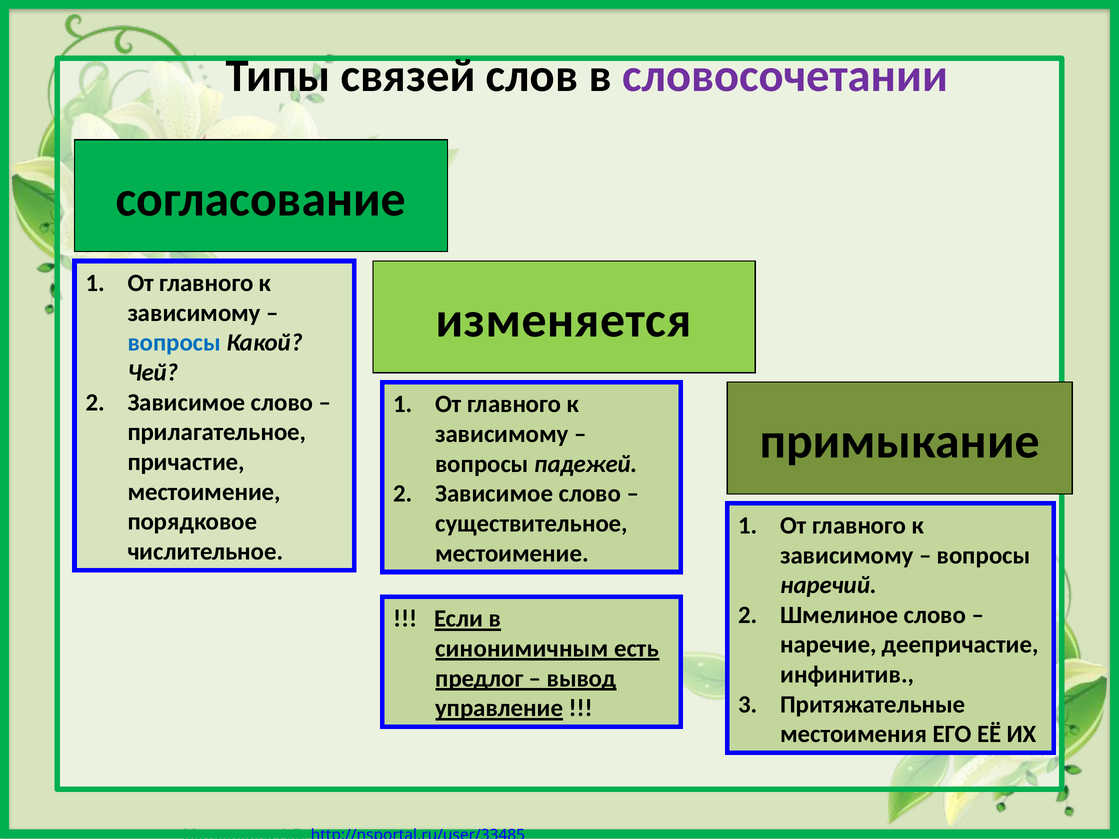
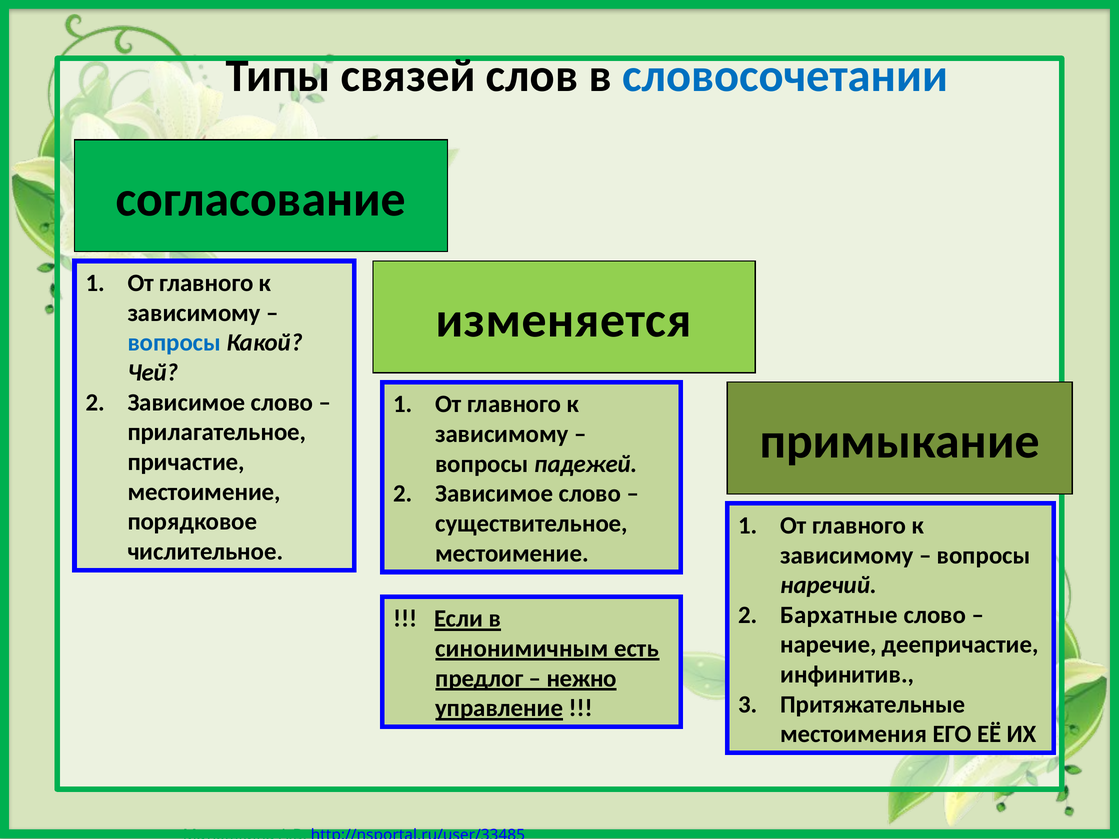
словосочетании colour: purple -> blue (785, 76)
Шмелиное: Шмелиное -> Бархатные (839, 615)
вывод: вывод -> нежно (582, 679)
